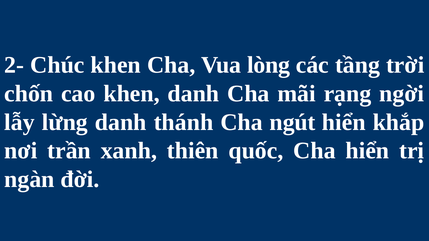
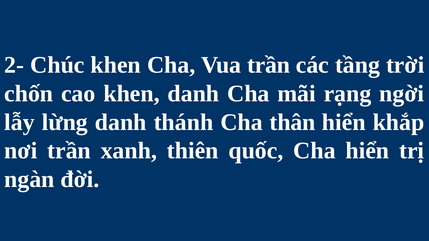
Vua lòng: lòng -> trần (269, 65)
ngút: ngút -> thân (292, 122)
